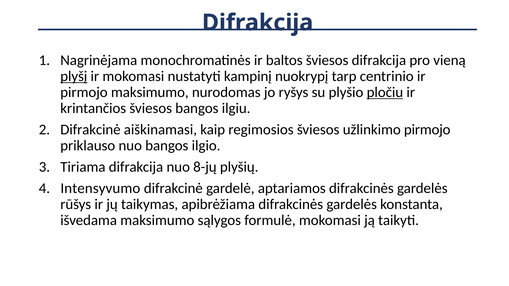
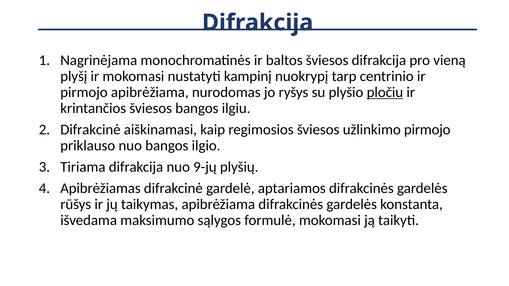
plyšį underline: present -> none (74, 76)
pirmojo maksimumo: maksimumo -> apibrėžiama (150, 92)
8-jų: 8-jų -> 9-jų (205, 167)
Intensyvumo: Intensyvumo -> Apibrėžiamas (100, 189)
